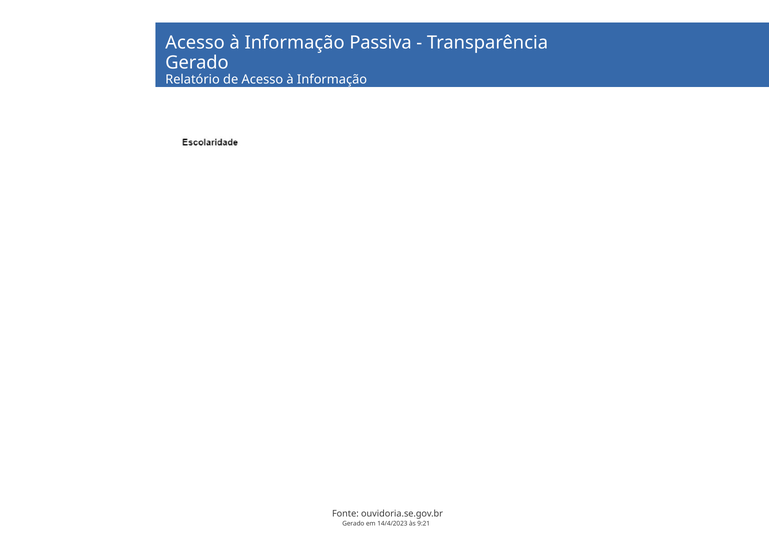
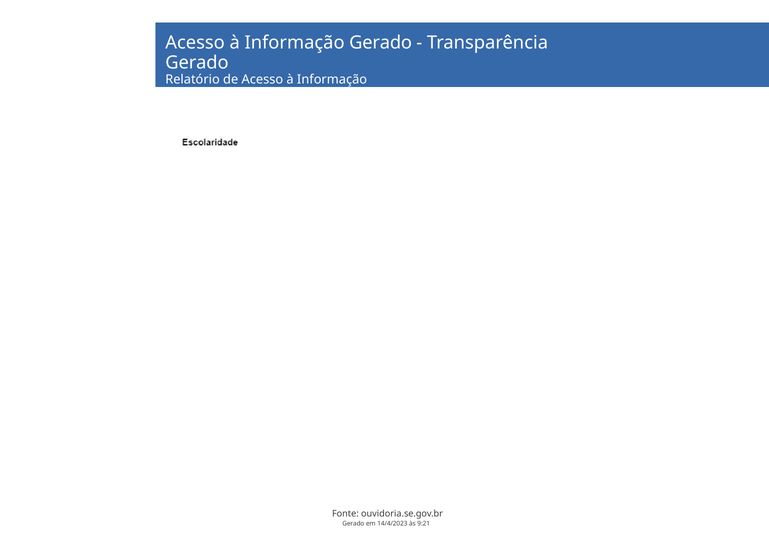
Informação Passiva: Passiva -> Gerado (381, 42)
